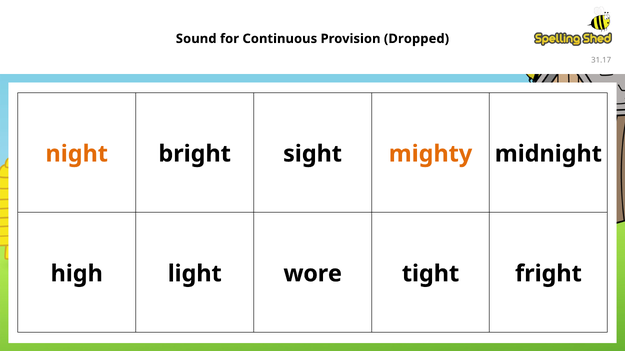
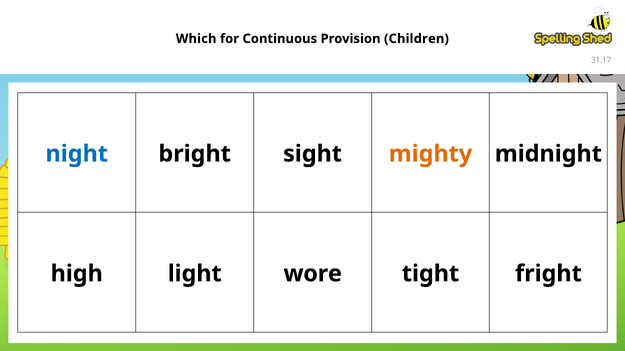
Sound: Sound -> Which (196, 39)
Dropped: Dropped -> Children (416, 39)
night colour: orange -> blue (77, 154)
